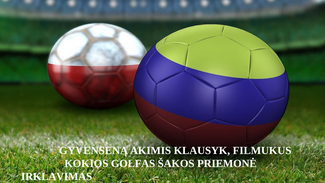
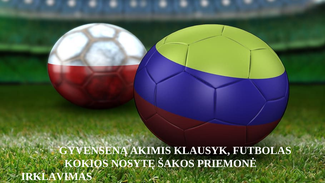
FILMUKUS: FILMUKUS -> FUTBOLAS (262, 150)
GOLFAS: GOLFAS -> NOSYTĘ (133, 163)
